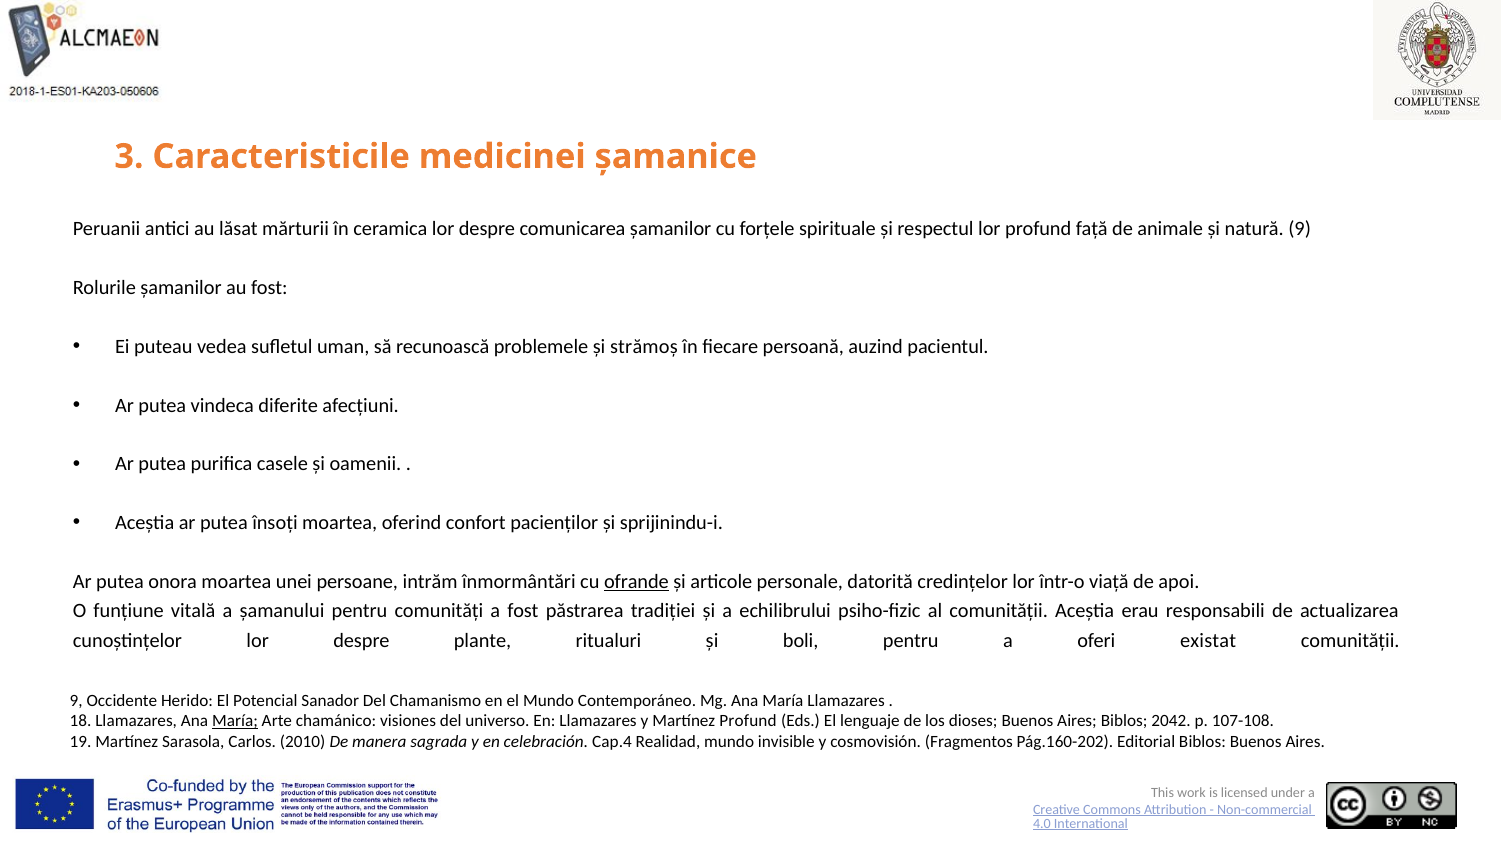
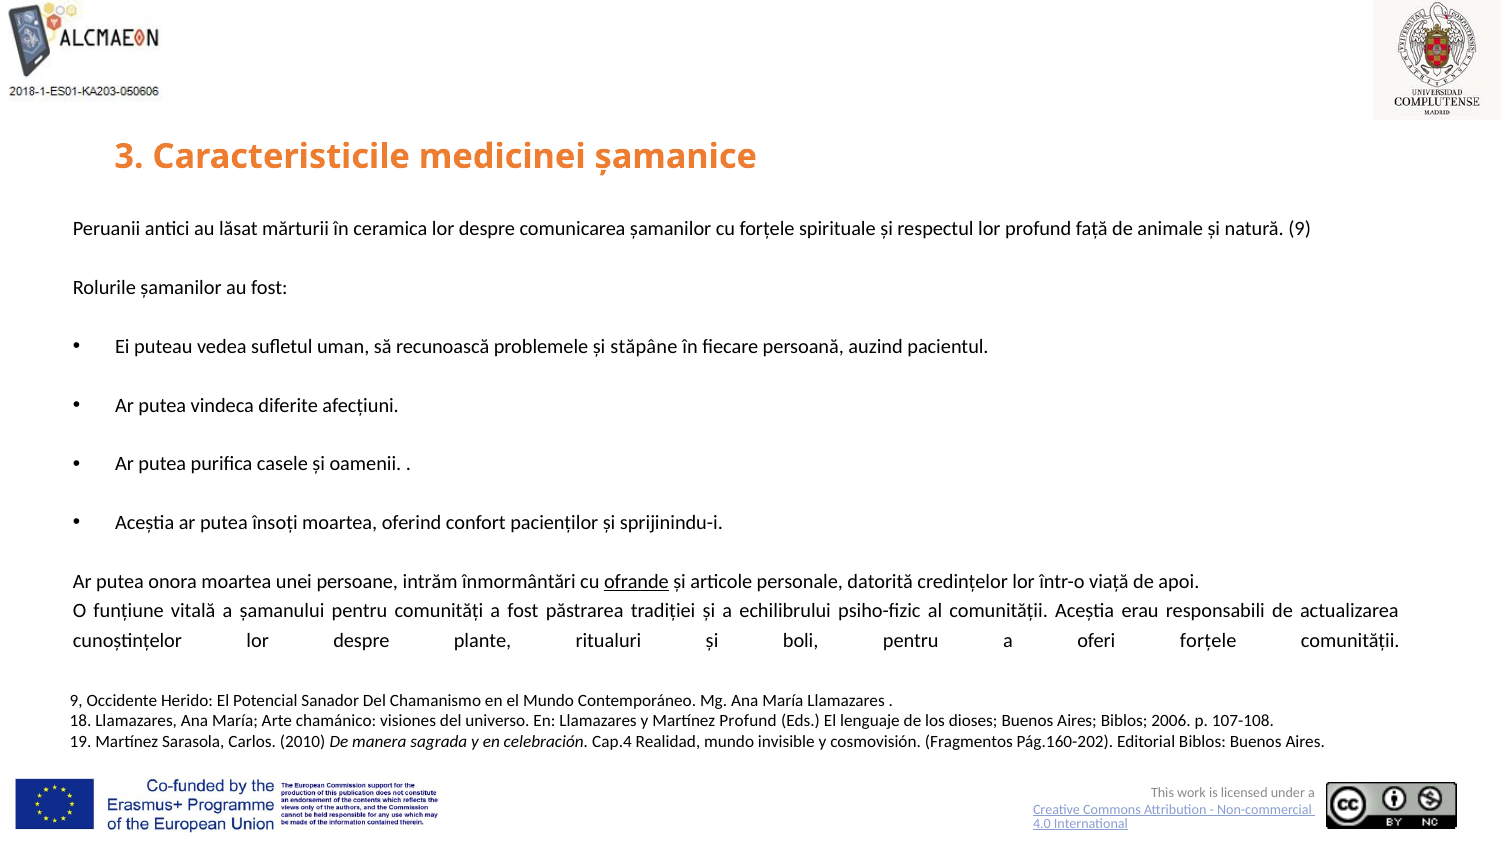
strămoș: strămoș -> stăpâne (644, 347)
oferi existat: existat -> forțele (1208, 641)
María underline: present -> none (235, 721)
2042: 2042 -> 2006 (1171, 721)
